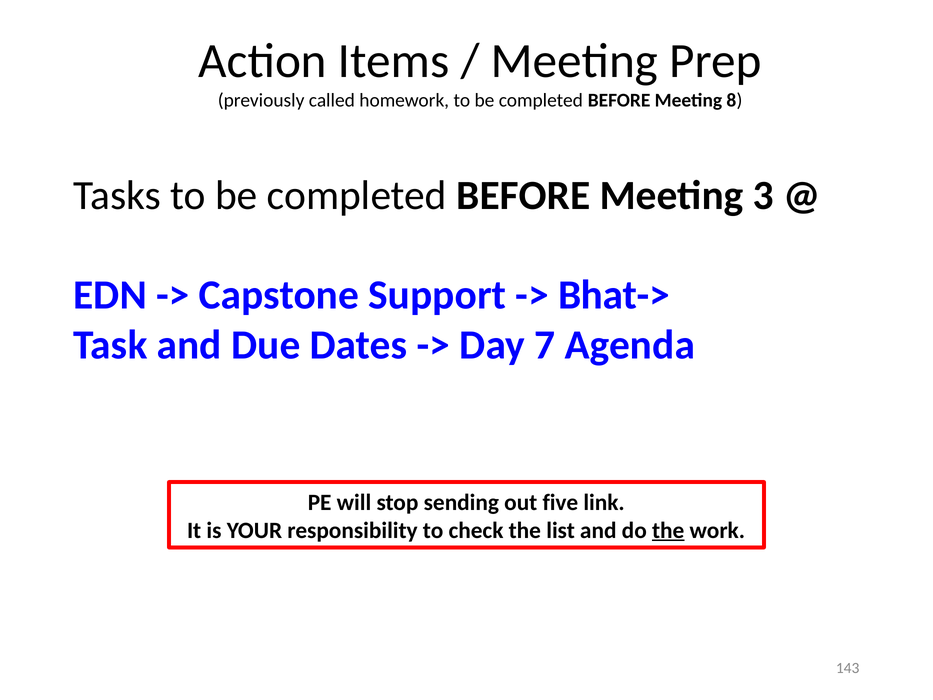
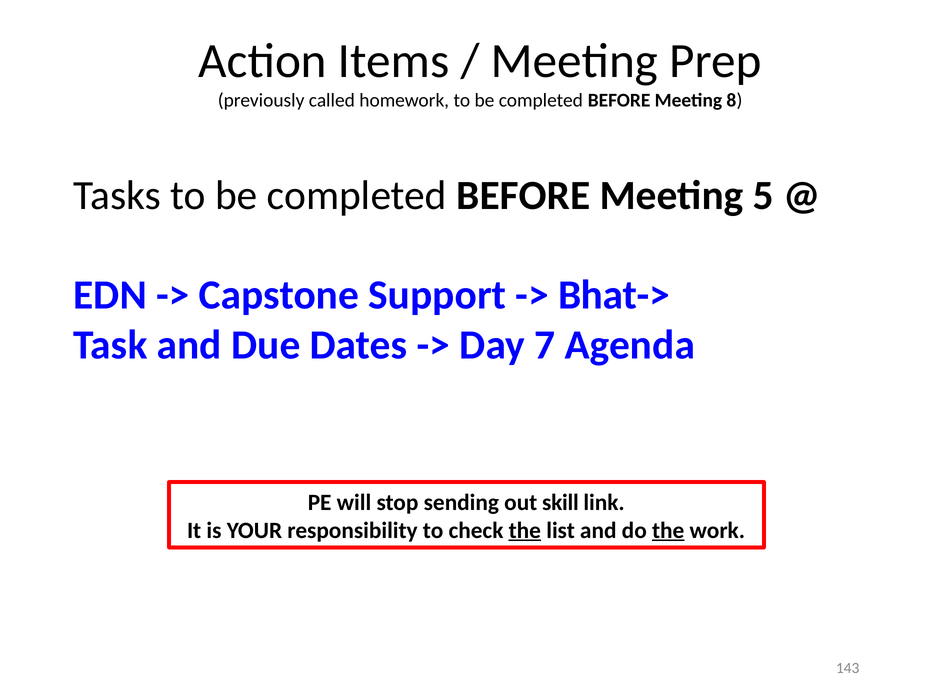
3: 3 -> 5 (763, 196)
five: five -> skill (560, 502)
the underline: none -> present (525, 530)
